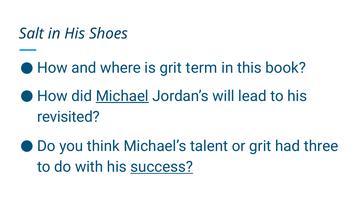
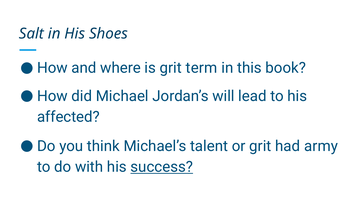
Michael underline: present -> none (122, 96)
revisited: revisited -> affected (68, 117)
three: three -> army (321, 146)
